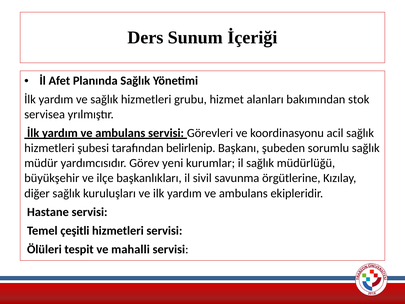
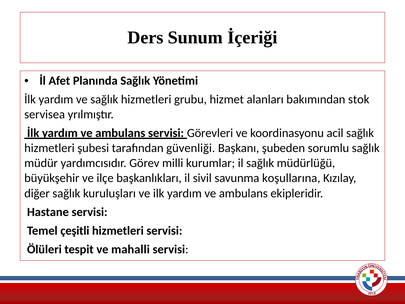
belirlenip: belirlenip -> güvenliği (191, 148)
yeni: yeni -> milli (173, 163)
örgütlerine: örgütlerine -> koşullarına (291, 178)
